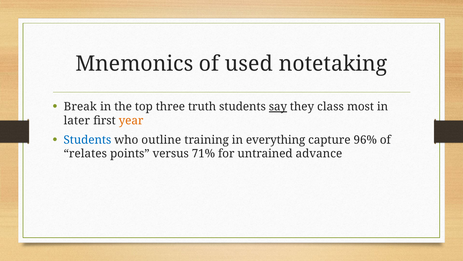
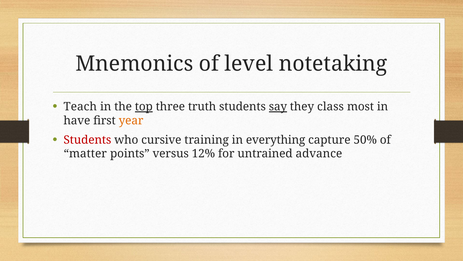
used: used -> level (249, 64)
Break: Break -> Teach (80, 107)
top underline: none -> present (144, 107)
later: later -> have (77, 120)
Students colour: blue -> red (87, 140)
outline: outline -> cursive (161, 140)
96%: 96% -> 50% (365, 140)
relates: relates -> matter (85, 153)
71%: 71% -> 12% (203, 153)
